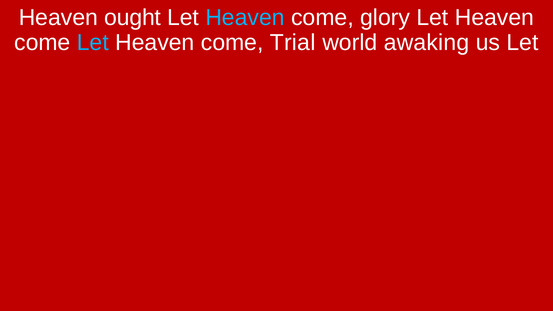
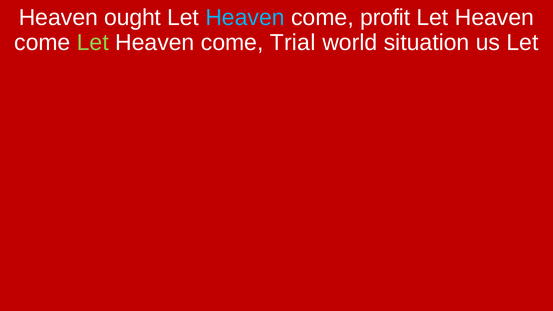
glory: glory -> profit (385, 18)
Let colour: light blue -> light green (93, 42)
awaking: awaking -> situation (427, 42)
